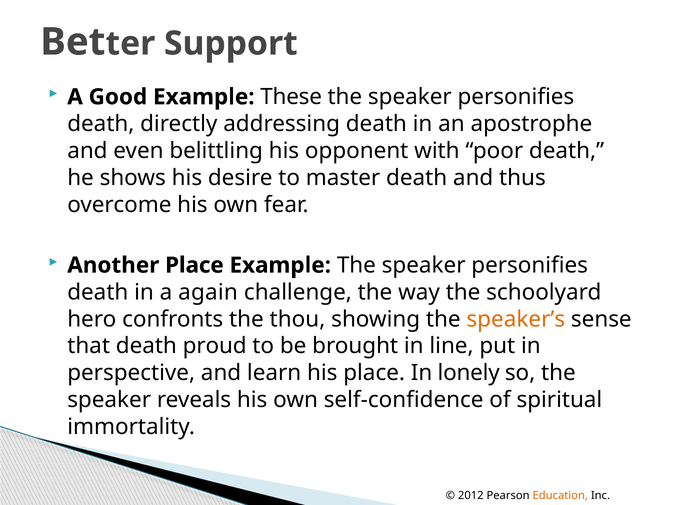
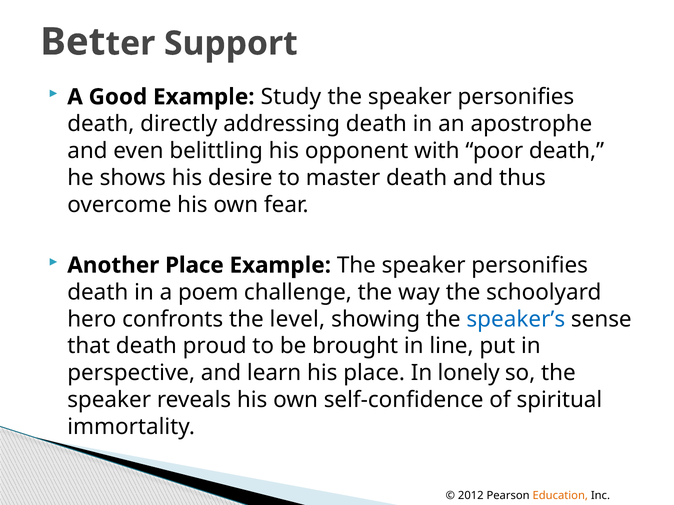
These: These -> Study (291, 97)
again: again -> poem (208, 292)
thou: thou -> level (297, 319)
speaker’s colour: orange -> blue (516, 319)
